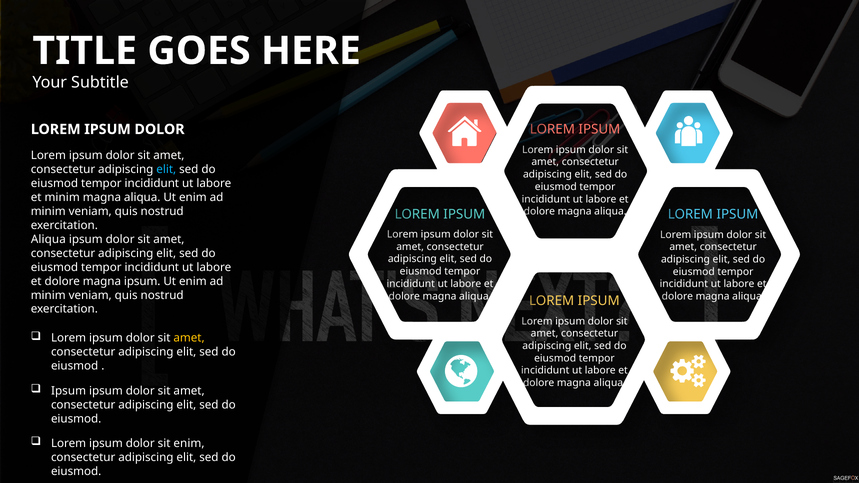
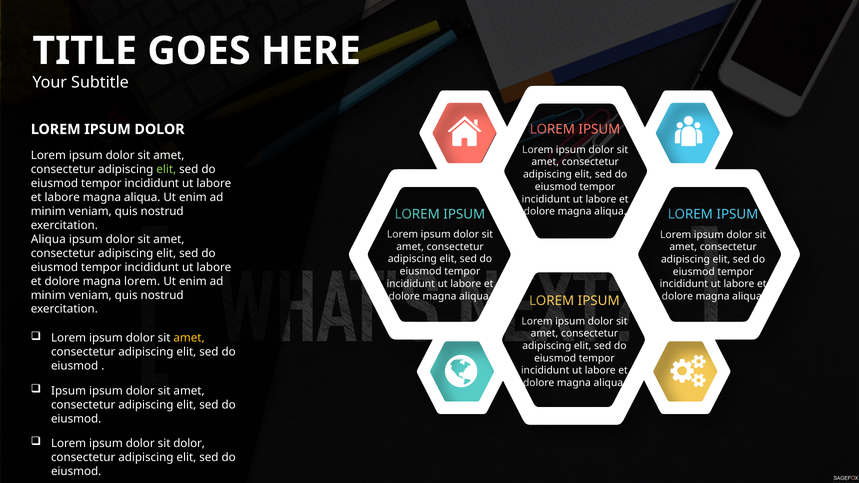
elit colour: light blue -> light green (166, 169)
et minim: minim -> labore (62, 197)
magna ipsum: ipsum -> lorem (142, 281)
sit enim: enim -> dolor (189, 444)
